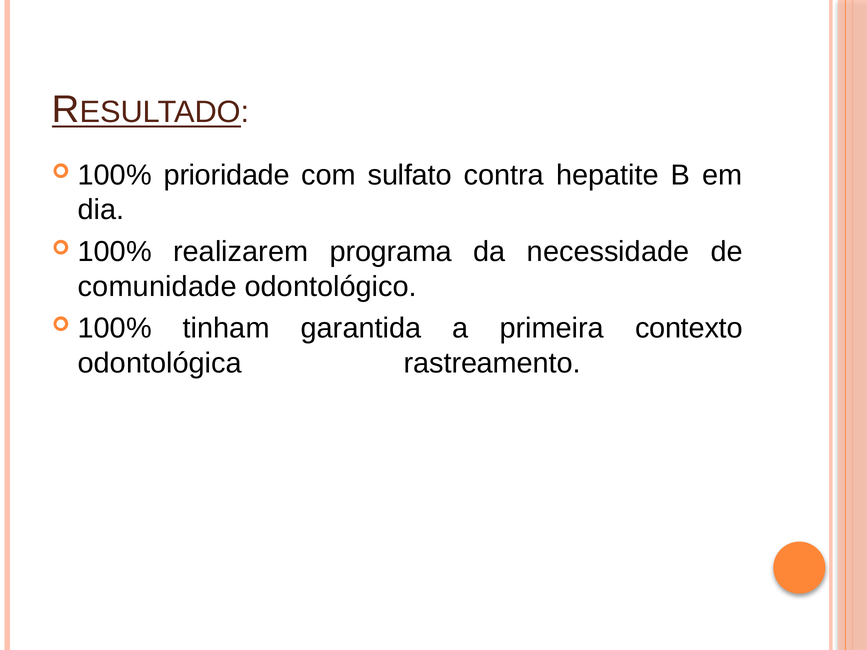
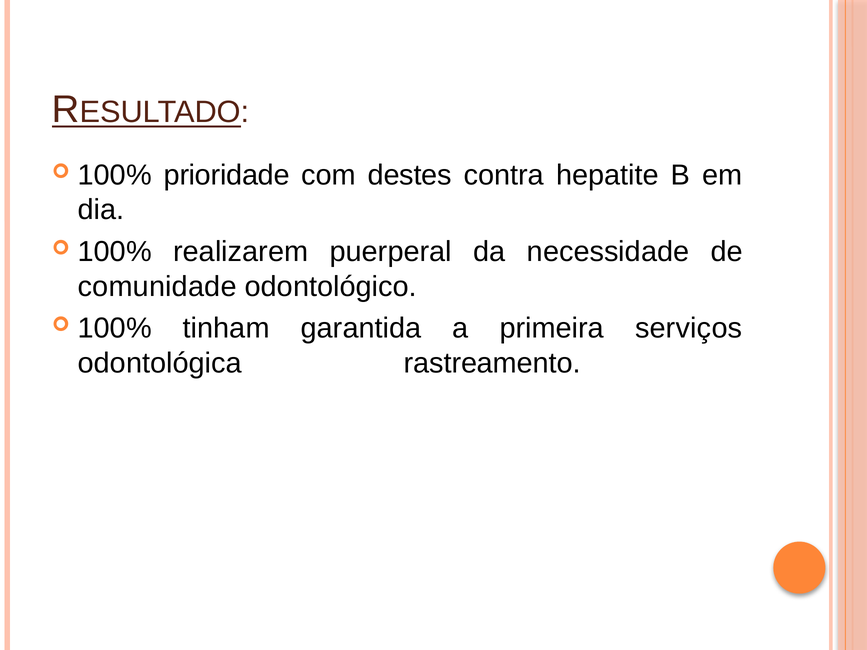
sulfato: sulfato -> destes (410, 175)
programa: programa -> puerperal (391, 252)
contexto: contexto -> serviços (689, 329)
